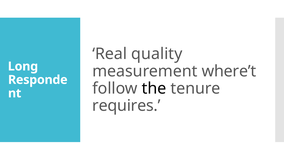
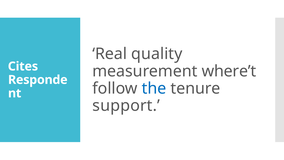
Long: Long -> Cites (23, 66)
the colour: black -> blue (154, 88)
requires: requires -> support (126, 106)
